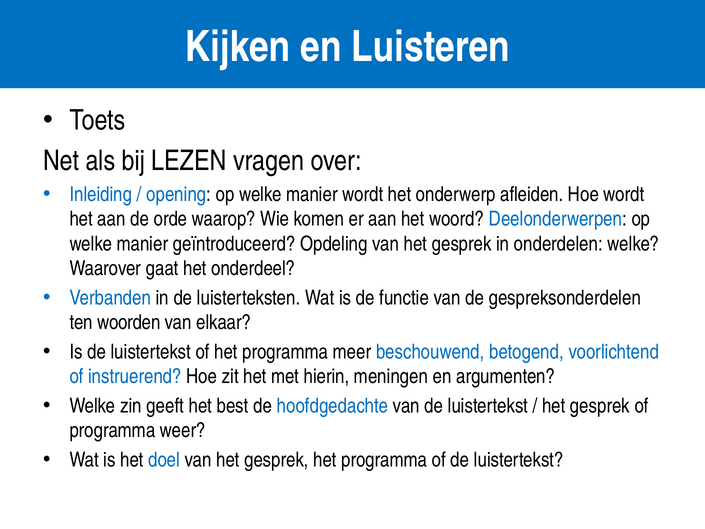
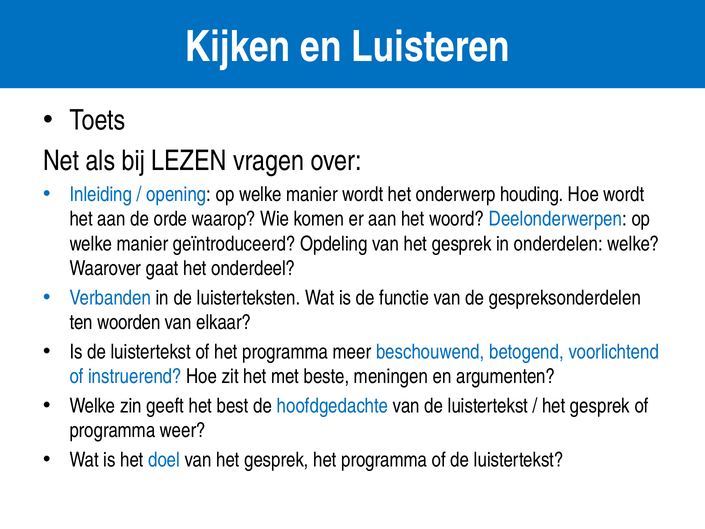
afleiden: afleiden -> houding (532, 194)
hierin: hierin -> beste (327, 376)
